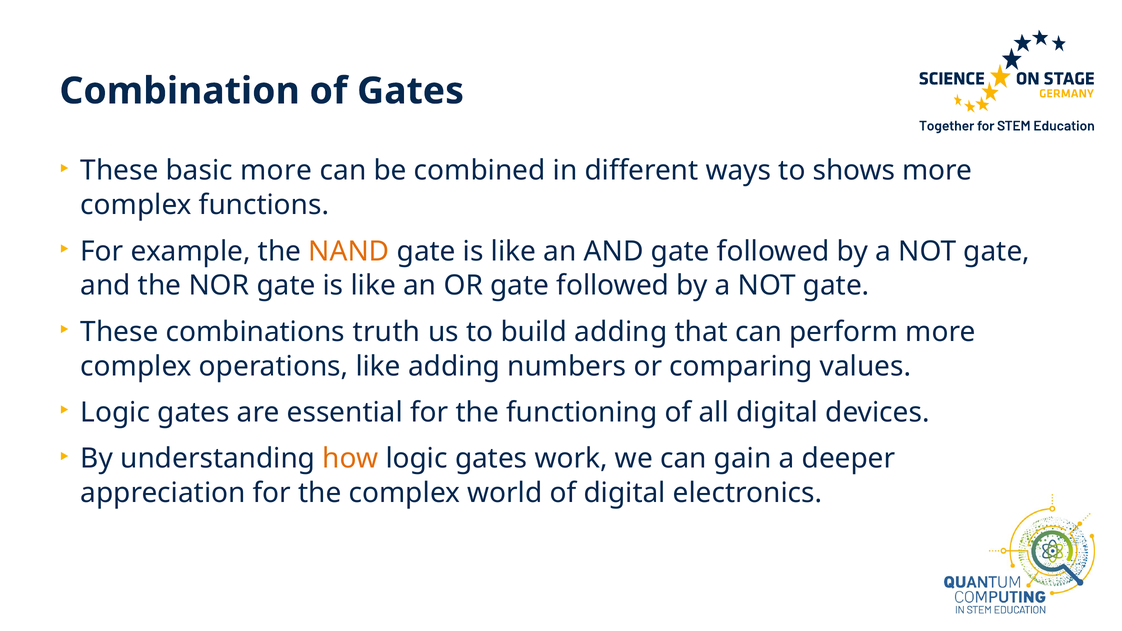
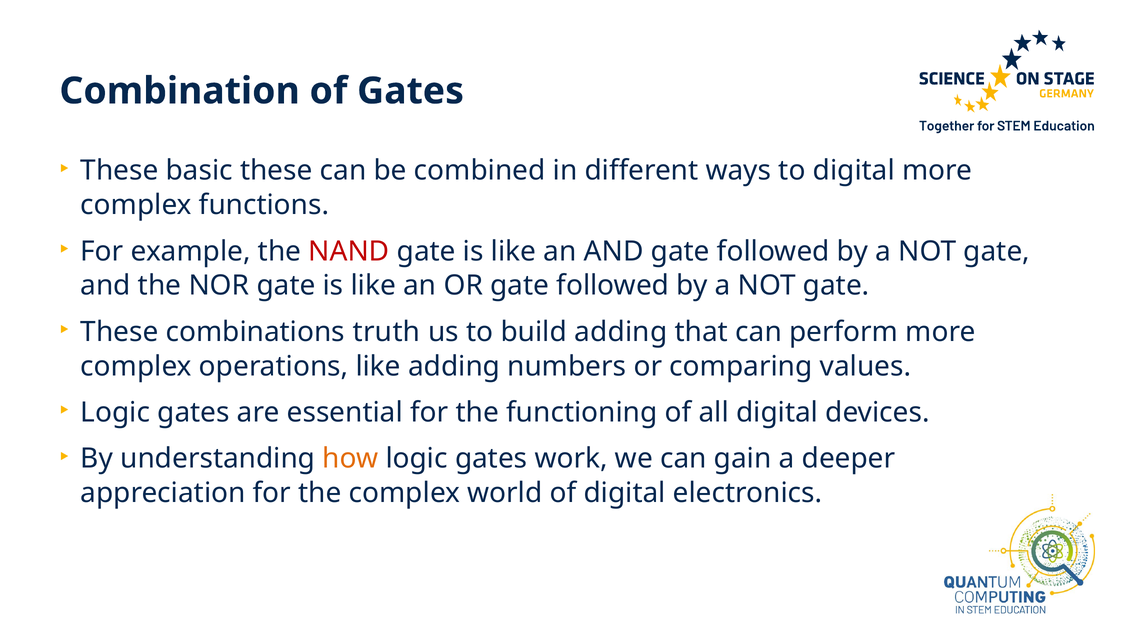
basic more: more -> these (276, 171)
to shows: shows -> digital (854, 171)
NAND colour: orange -> red (349, 251)
